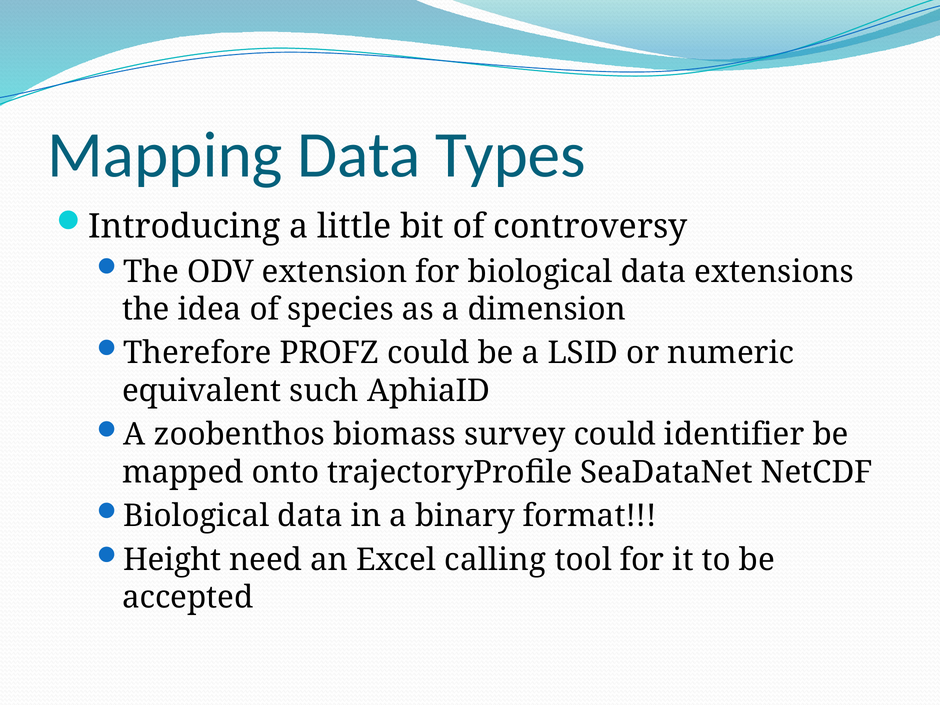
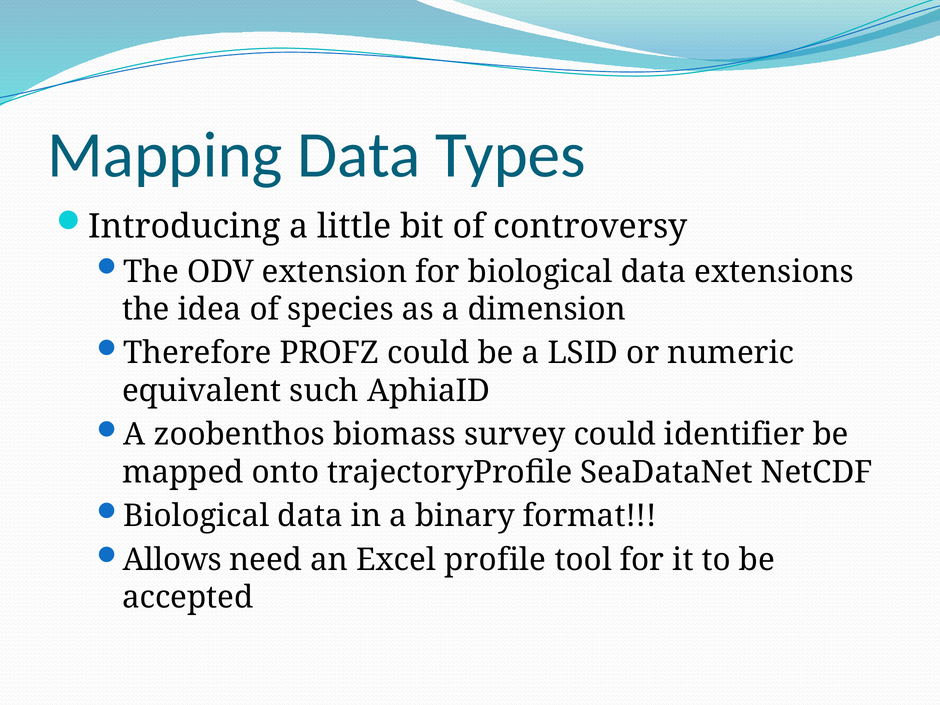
Height: Height -> Allows (172, 560)
calling: calling -> profile (495, 560)
